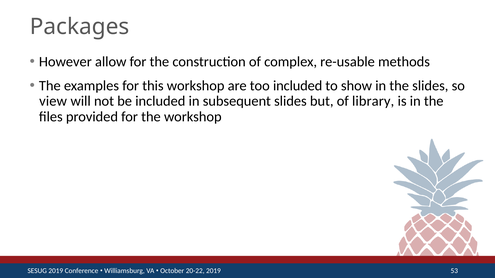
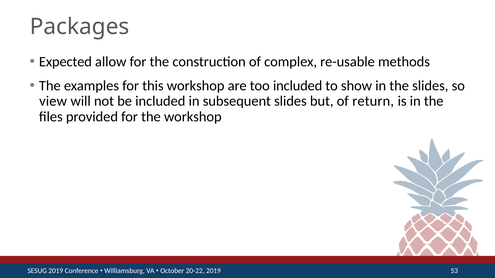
However: However -> Expected (65, 62)
library: library -> return (373, 101)
